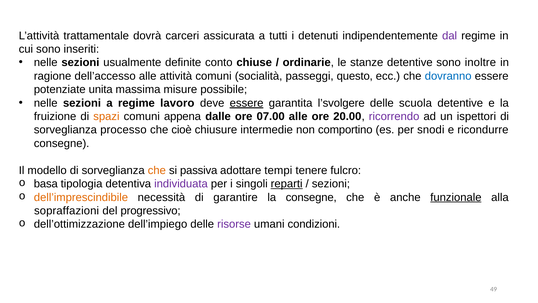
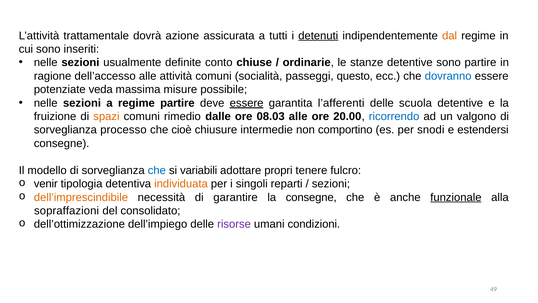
carceri: carceri -> azione (182, 36)
detenuti underline: none -> present (318, 36)
dal colour: purple -> orange (450, 36)
sono inoltre: inoltre -> partire (480, 63)
unita: unita -> veda (101, 89)
regime lavoro: lavoro -> partire (177, 103)
l’svolgere: l’svolgere -> l’afferenti (341, 103)
appena: appena -> rimedio (182, 116)
07.00: 07.00 -> 08.03 (271, 116)
ricorrendo colour: purple -> blue (394, 116)
ispettori: ispettori -> valgono (476, 116)
ricondurre: ricondurre -> estendersi (483, 130)
che colour: orange -> blue (157, 170)
passiva: passiva -> variabili (199, 170)
tempi: tempi -> propri (278, 170)
basa: basa -> venir (46, 184)
individuata colour: purple -> orange (181, 184)
reparti underline: present -> none (287, 184)
progressivo: progressivo -> consolidato (150, 211)
